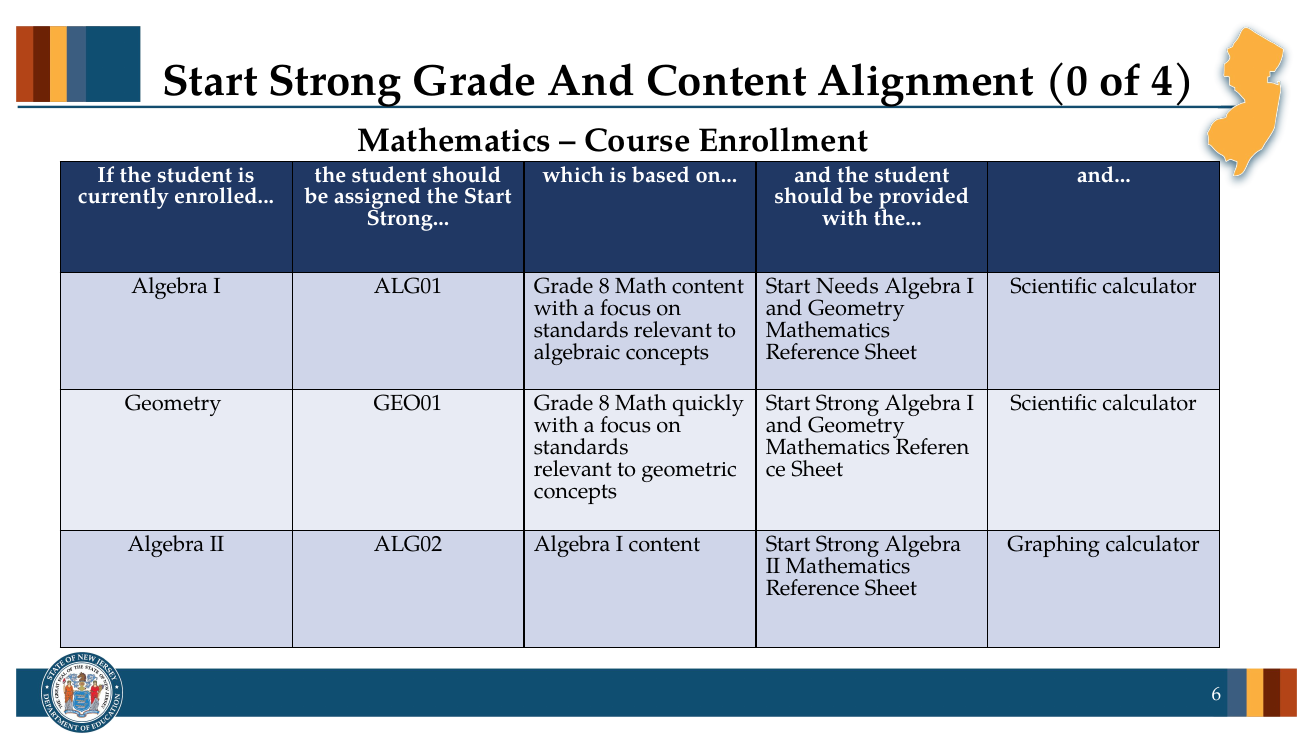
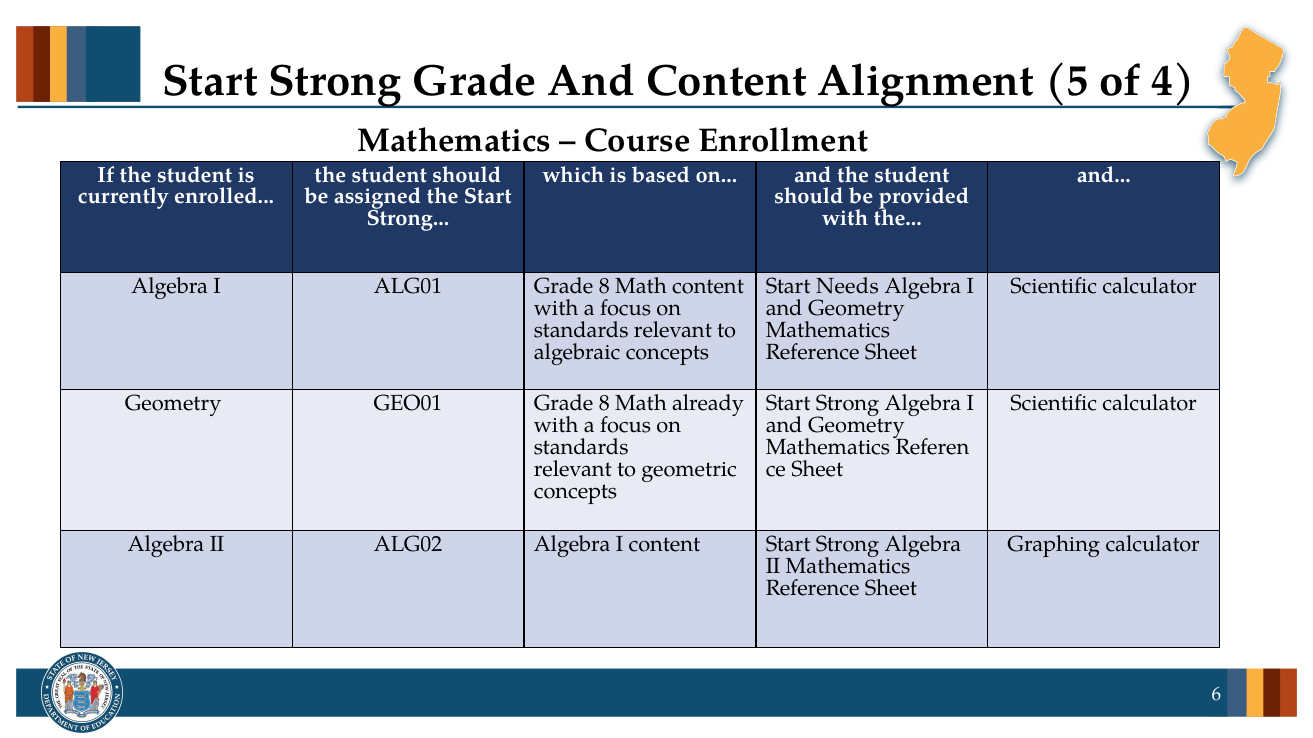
0: 0 -> 5 (1067, 81)
quickly: quickly -> already (708, 404)
